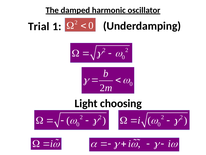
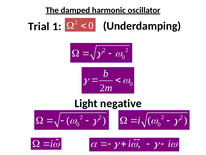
choosing: choosing -> negative (121, 103)
